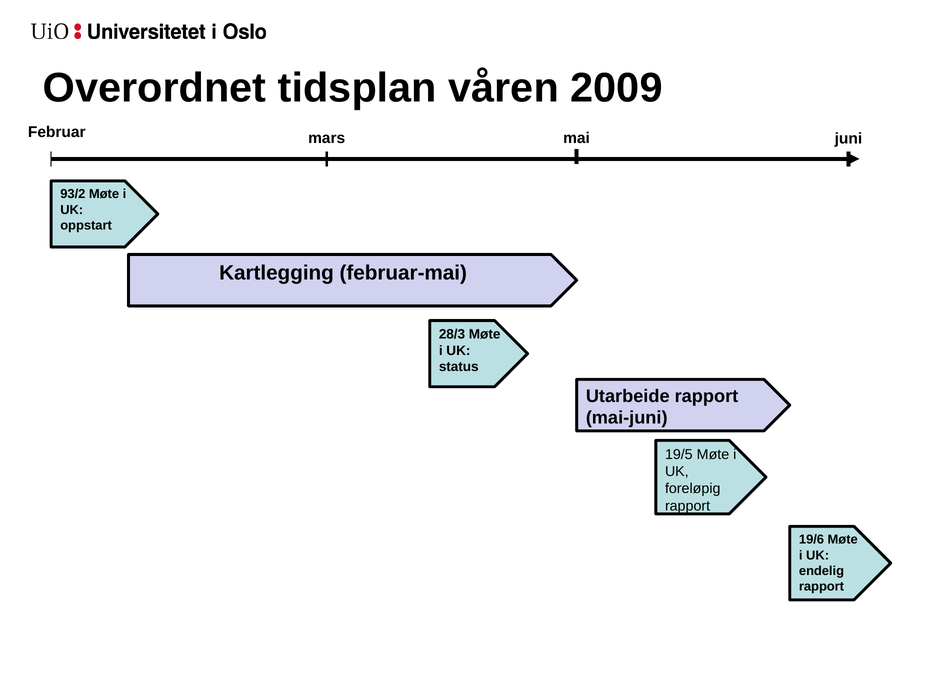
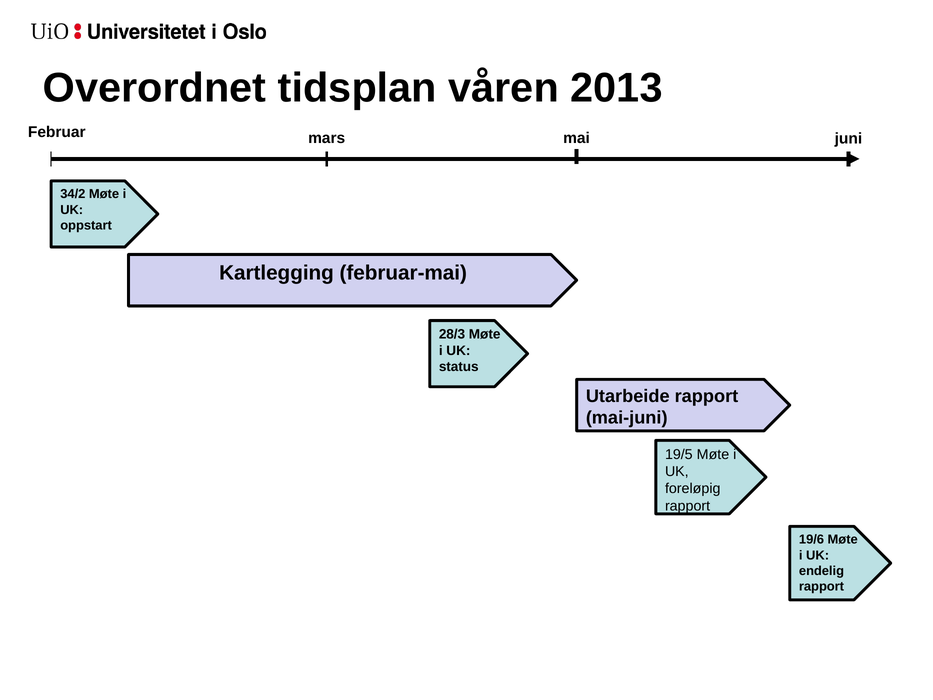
2009: 2009 -> 2013 (616, 88)
93/2: 93/2 -> 34/2 (73, 194)
